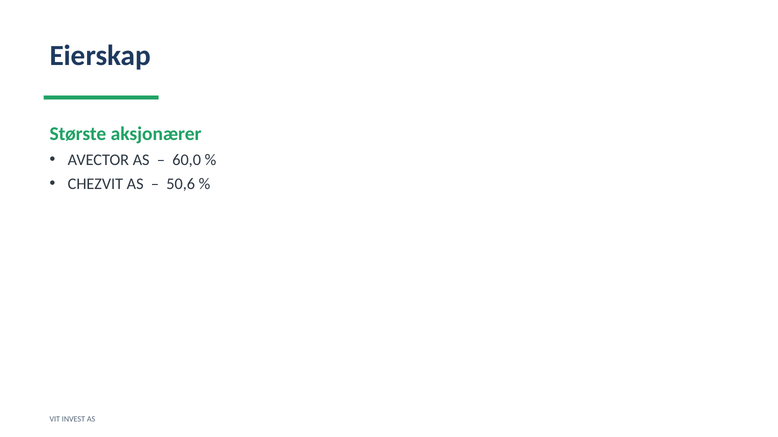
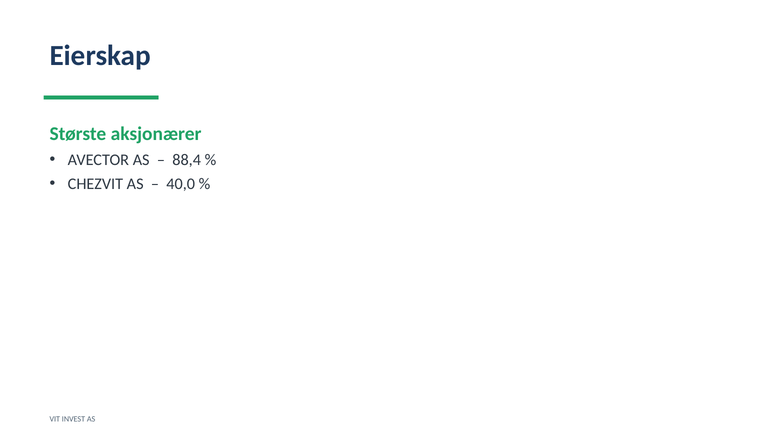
60,0: 60,0 -> 88,4 (187, 160)
50,6: 50,6 -> 40,0 (181, 184)
